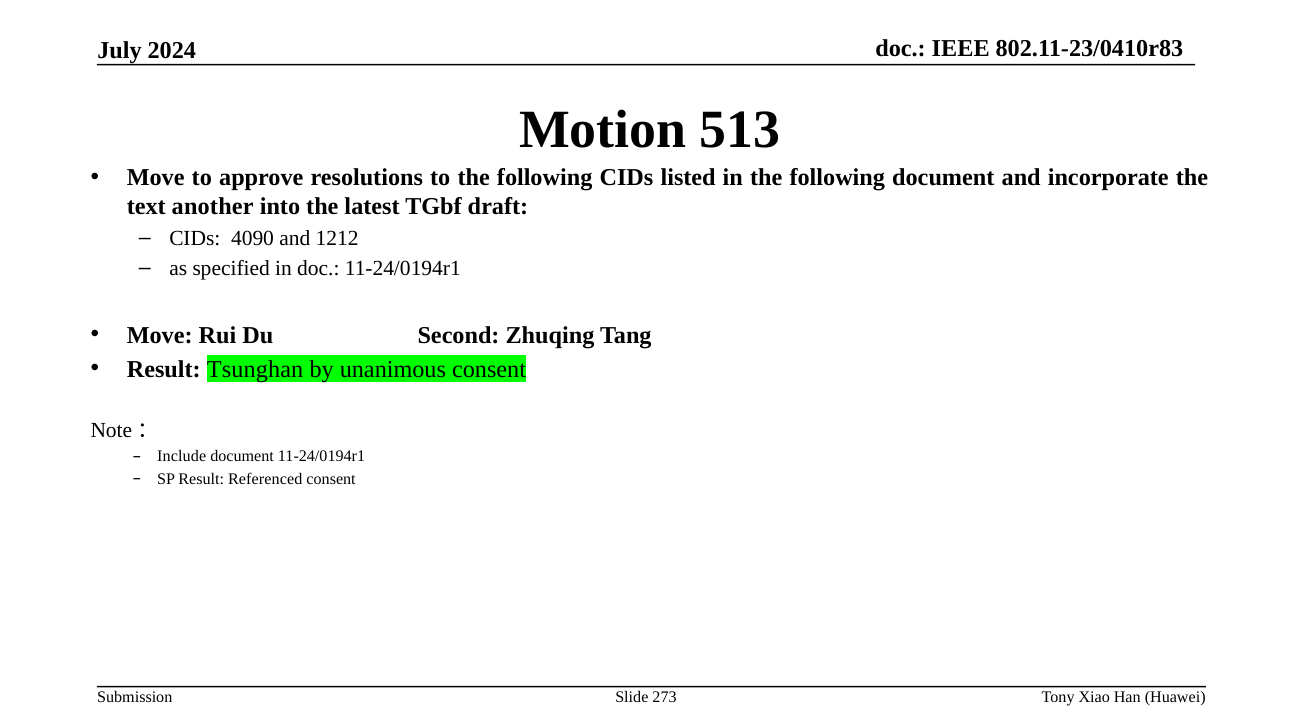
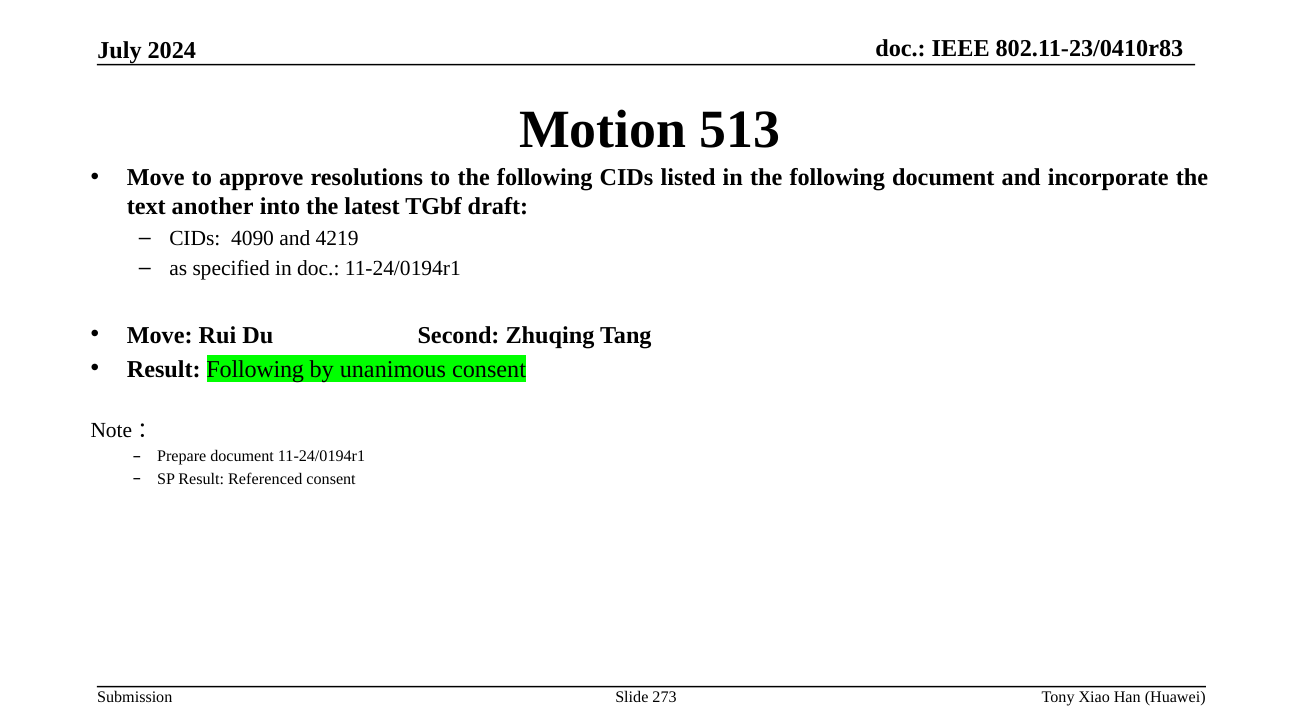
1212: 1212 -> 4219 (337, 238)
Result Tsunghan: Tsunghan -> Following (255, 369)
Include: Include -> Prepare (182, 456)
